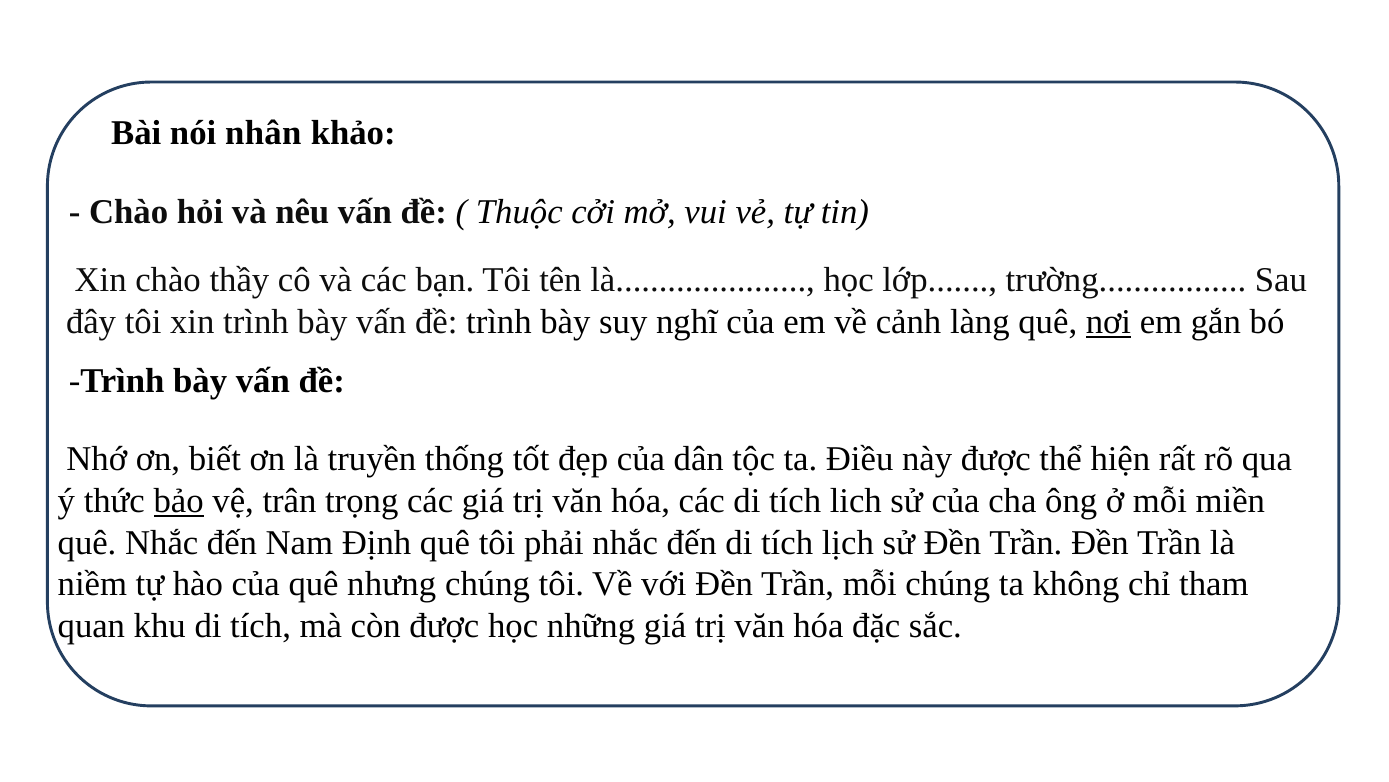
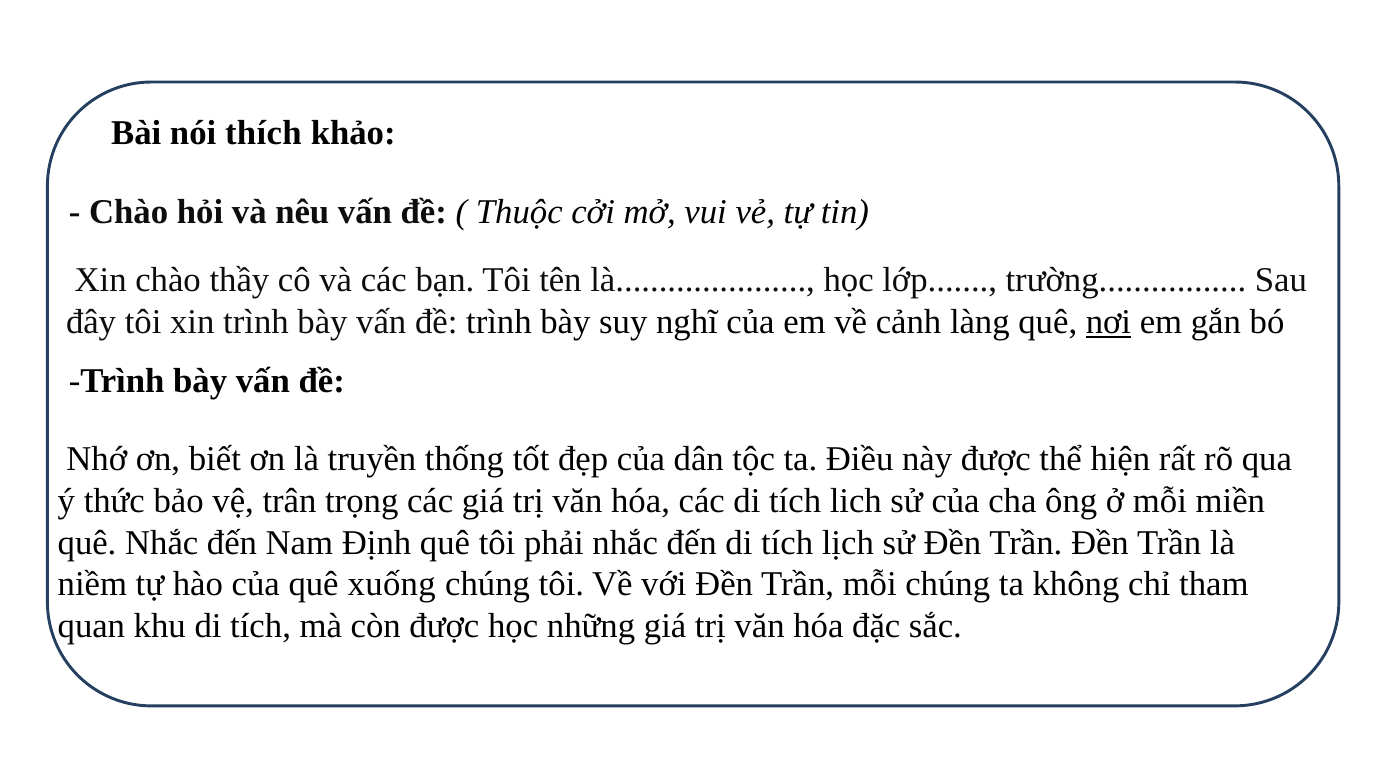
nhân: nhân -> thích (263, 133)
bảo underline: present -> none (179, 500)
nhưng: nhưng -> xuống (392, 584)
